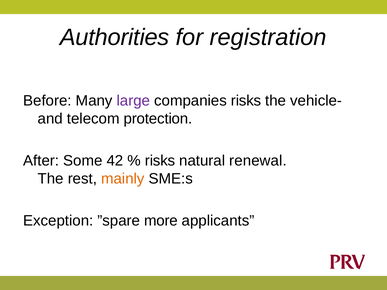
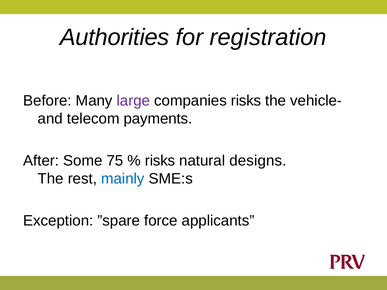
protection: protection -> payments (158, 119)
42: 42 -> 75 (115, 161)
renewal: renewal -> designs (258, 161)
mainly colour: orange -> blue (123, 179)
more: more -> force (161, 221)
